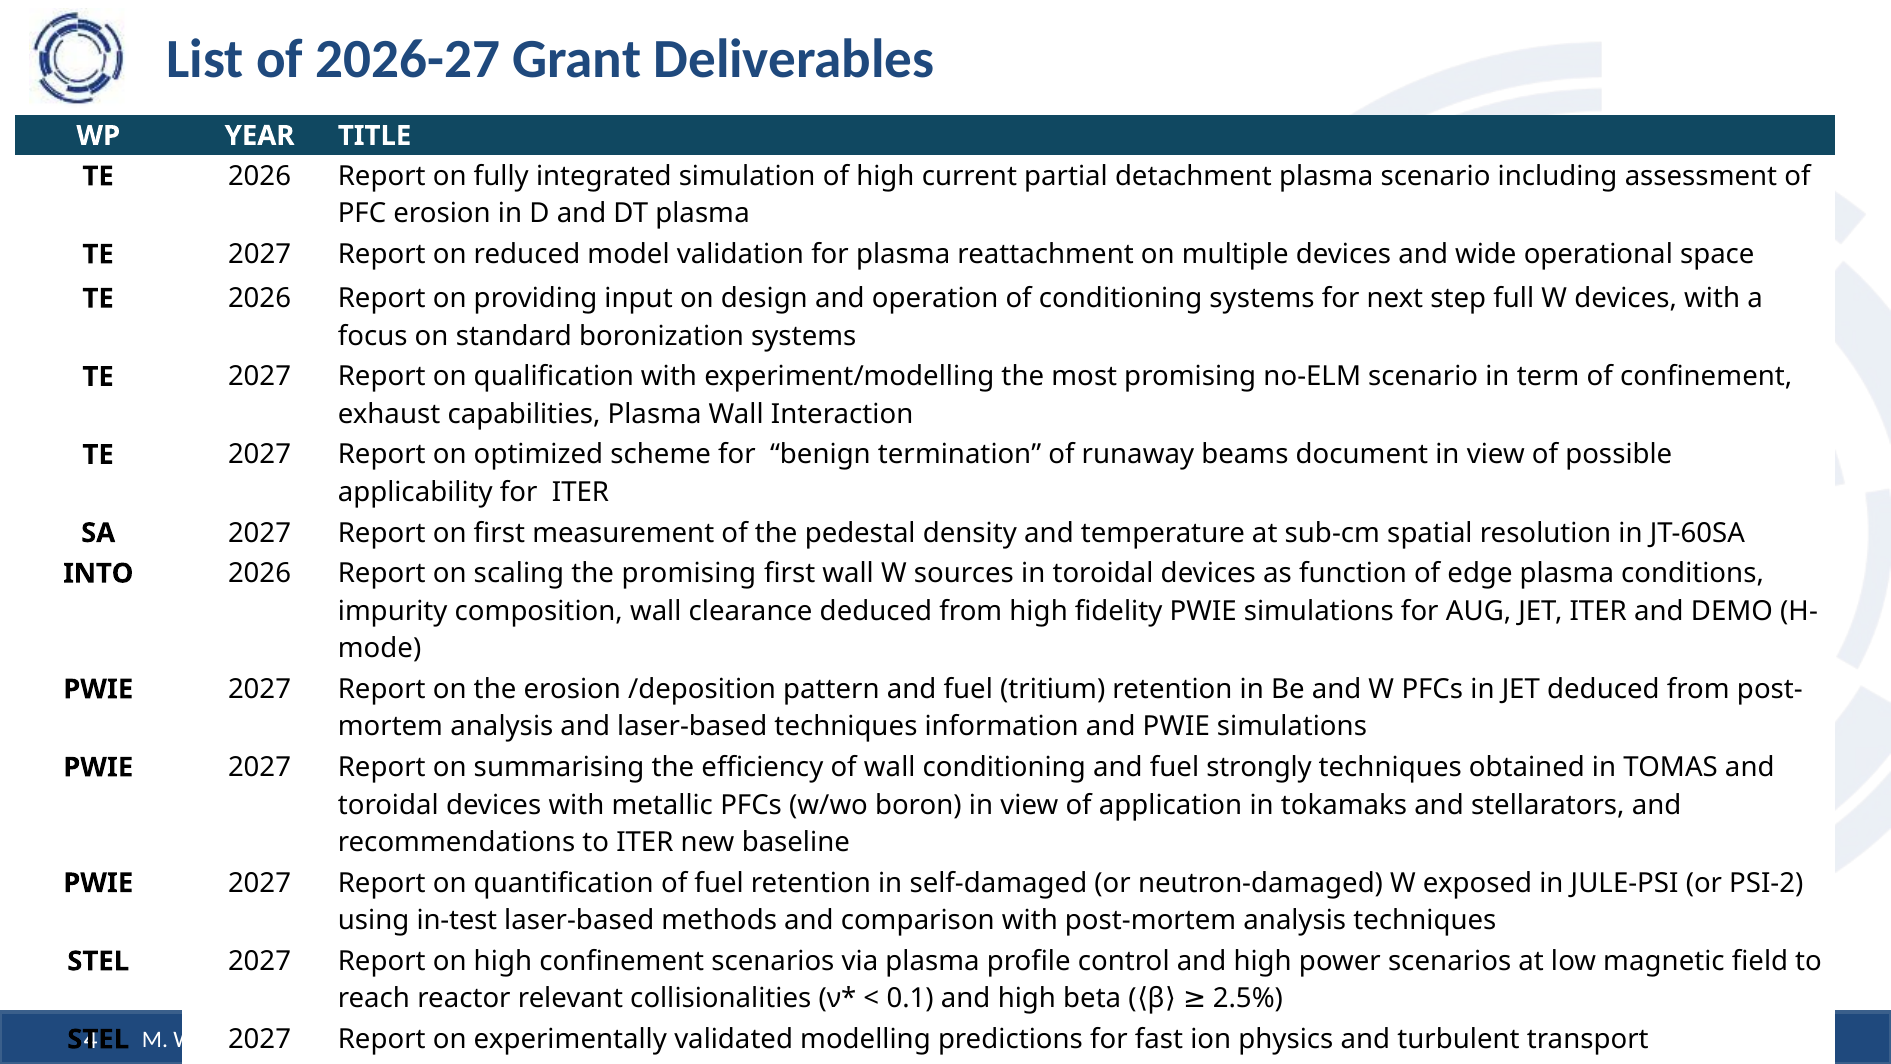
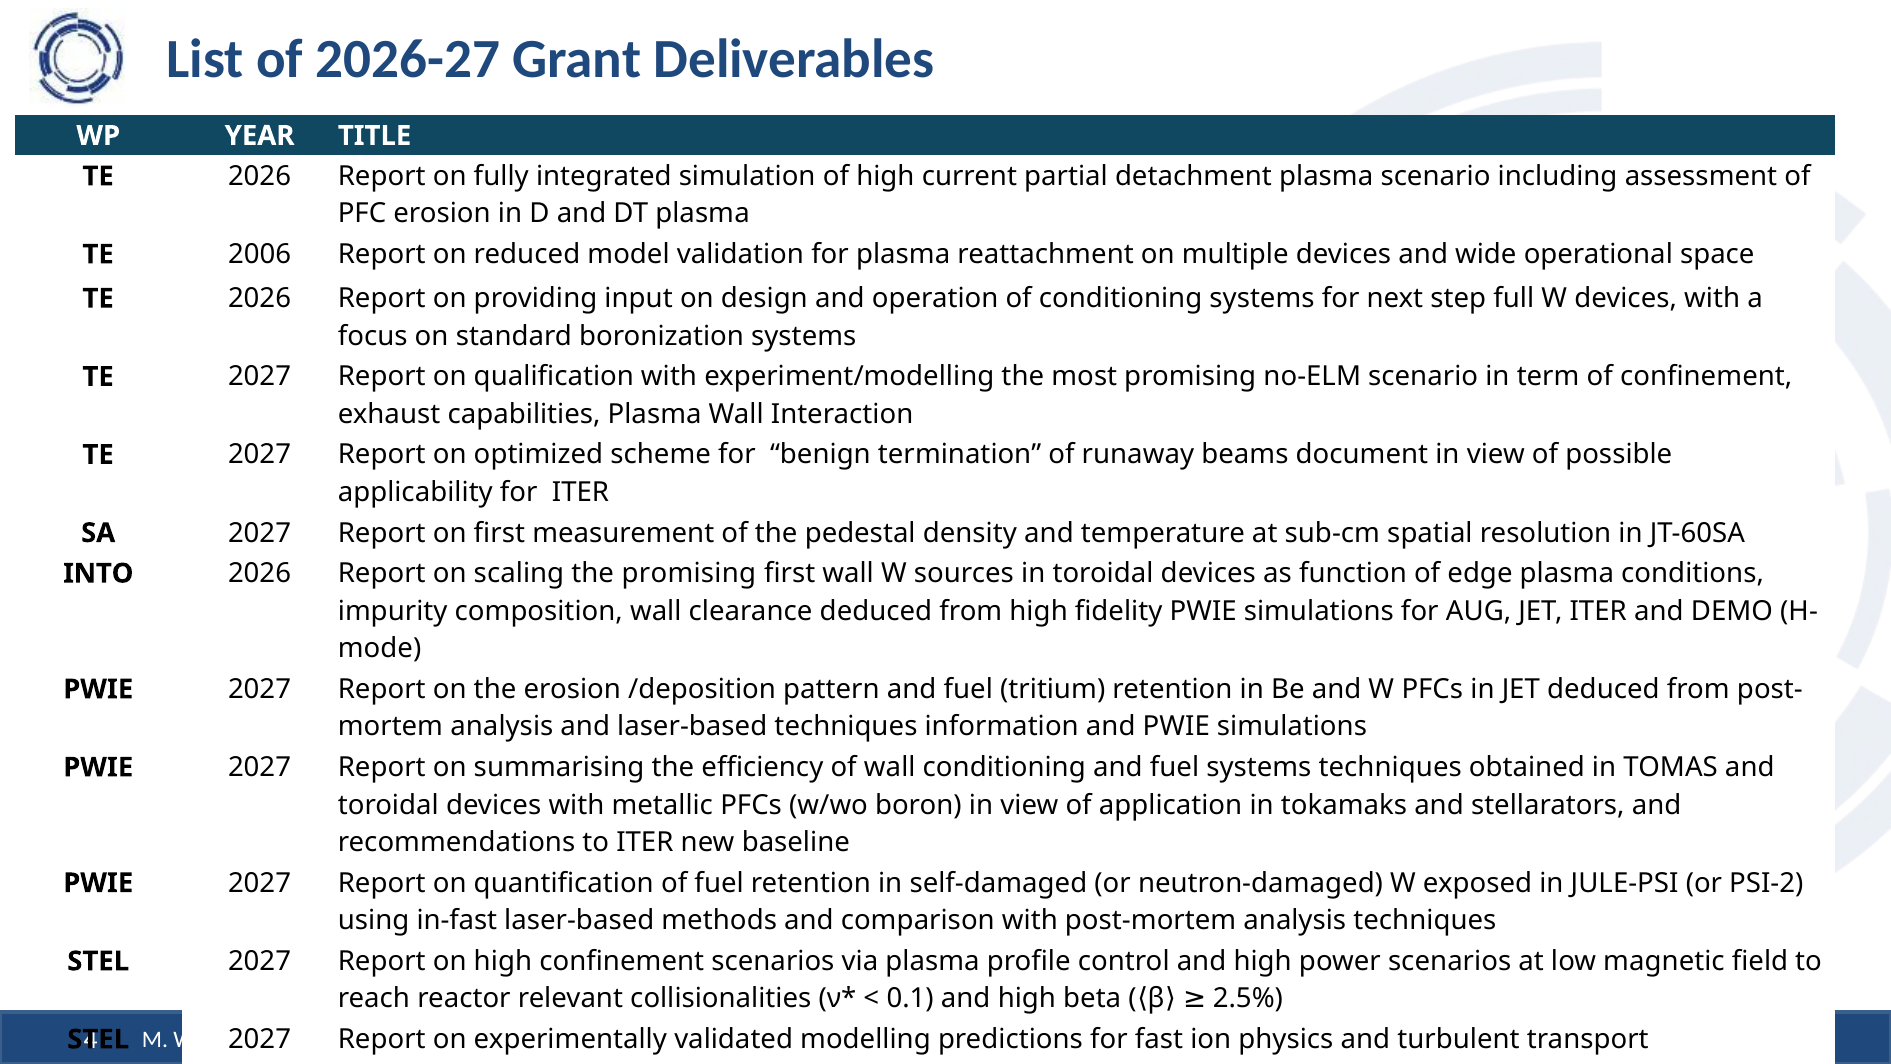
2027: 2027 -> 2006 (260, 254)
fuel strongly: strongly -> systems (1259, 767)
in-test: in-test -> in-fast (457, 920)
